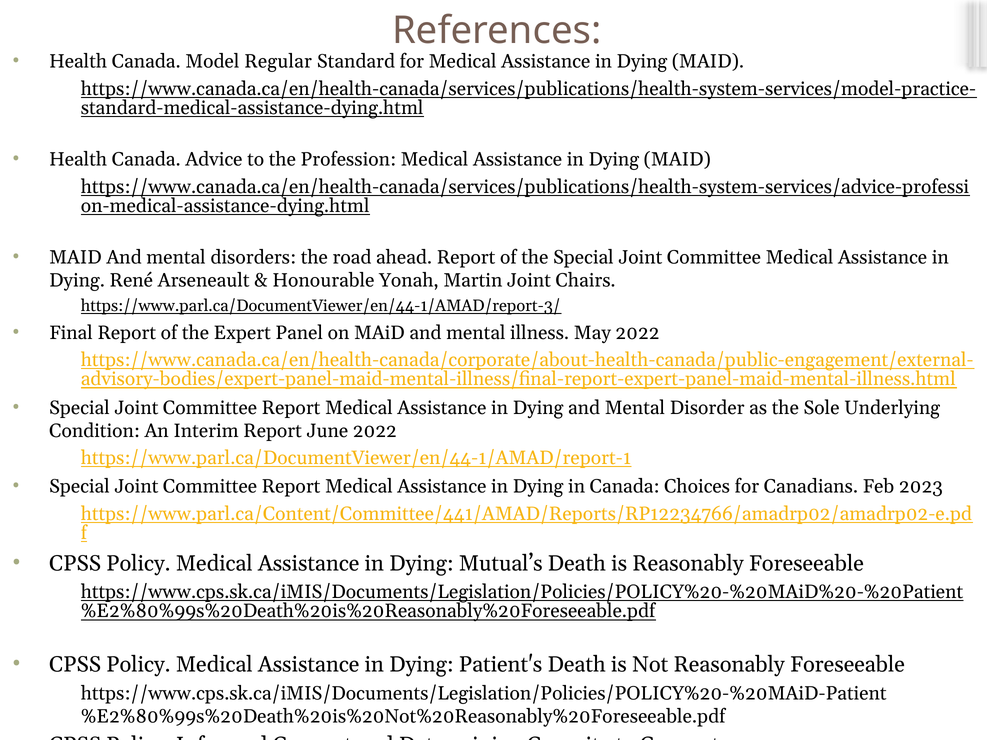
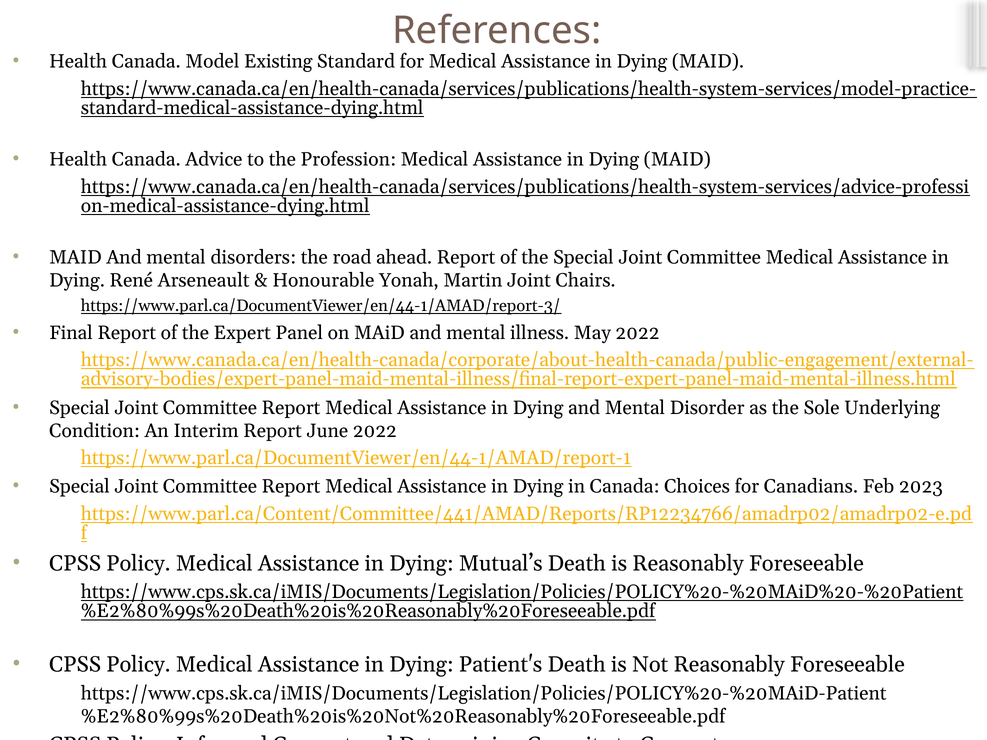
Regular: Regular -> Existing (278, 62)
